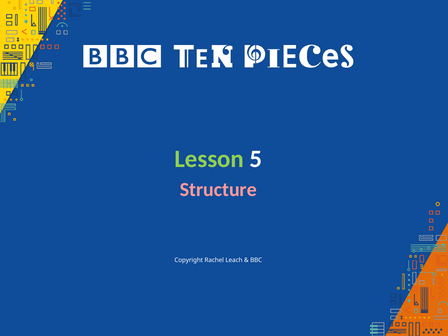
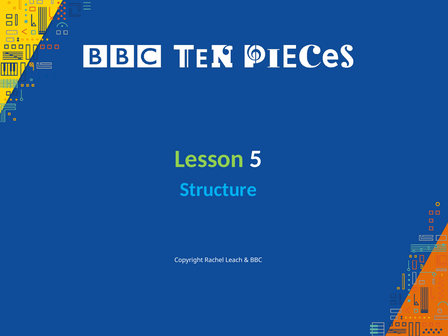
Structure colour: pink -> light blue (218, 189)
